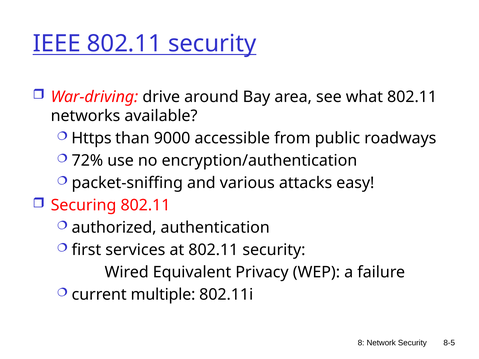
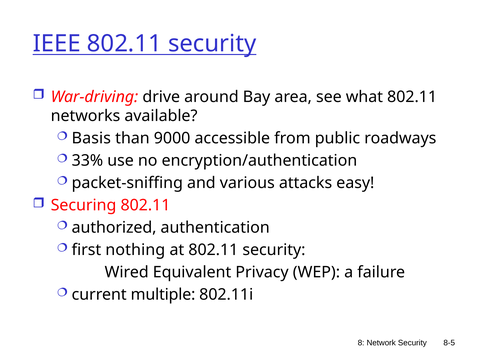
Https: Https -> Basis (91, 138)
72%: 72% -> 33% (87, 161)
services: services -> nothing (135, 250)
